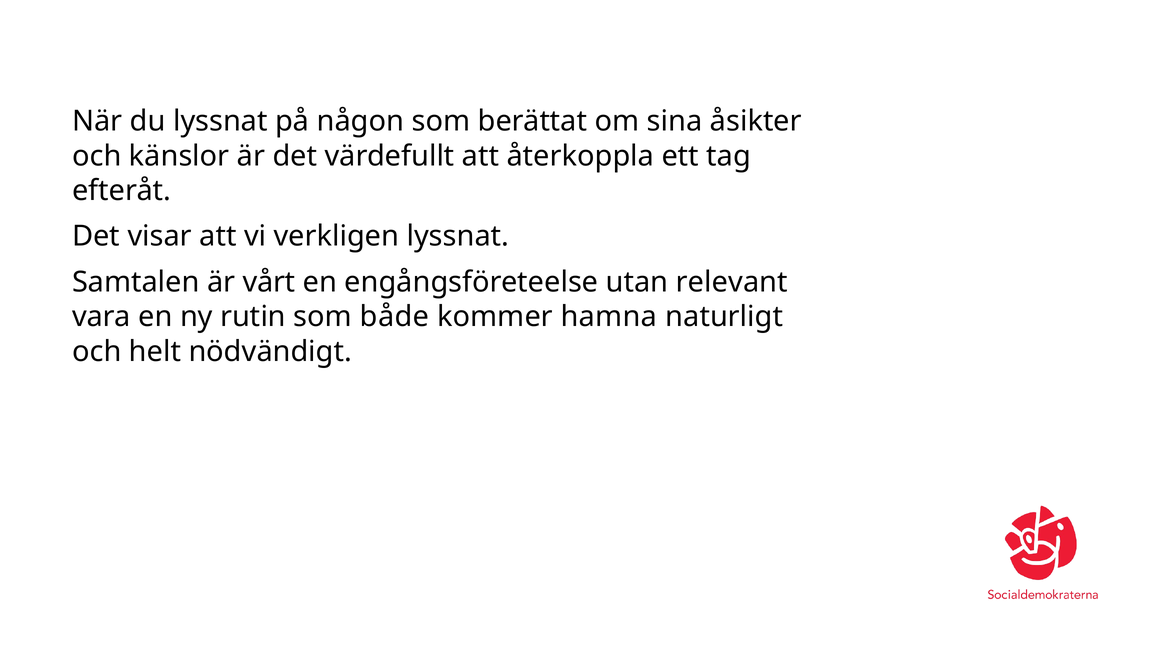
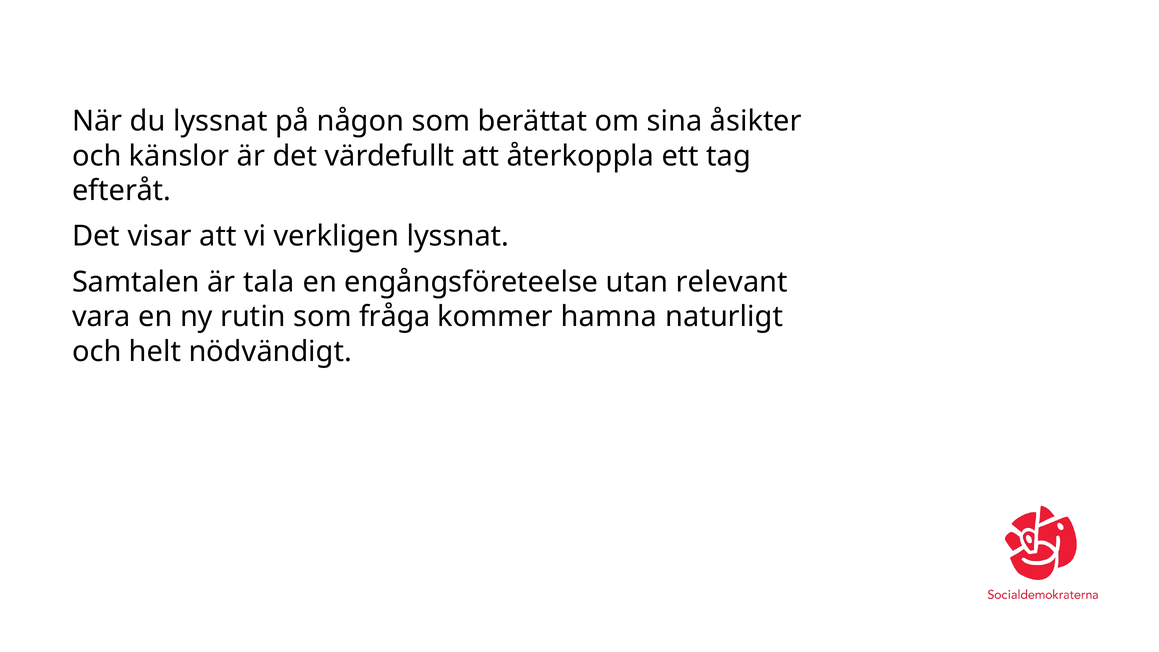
vårt: vårt -> tala (269, 282)
både: både -> fråga (395, 317)
